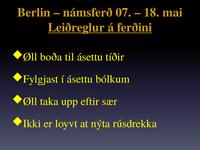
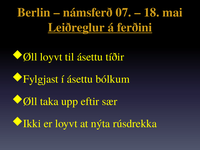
Øll boða: boða -> loyvt (51, 57)
